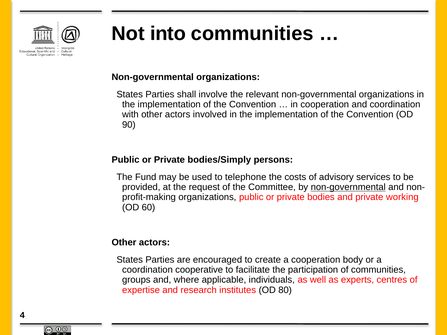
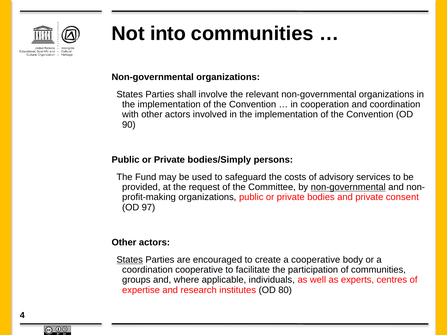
telephone: telephone -> safeguard (246, 177)
working: working -> consent (402, 197)
60: 60 -> 97 (148, 207)
States underline: none -> present (130, 260)
a cooperation: cooperation -> cooperative (316, 260)
